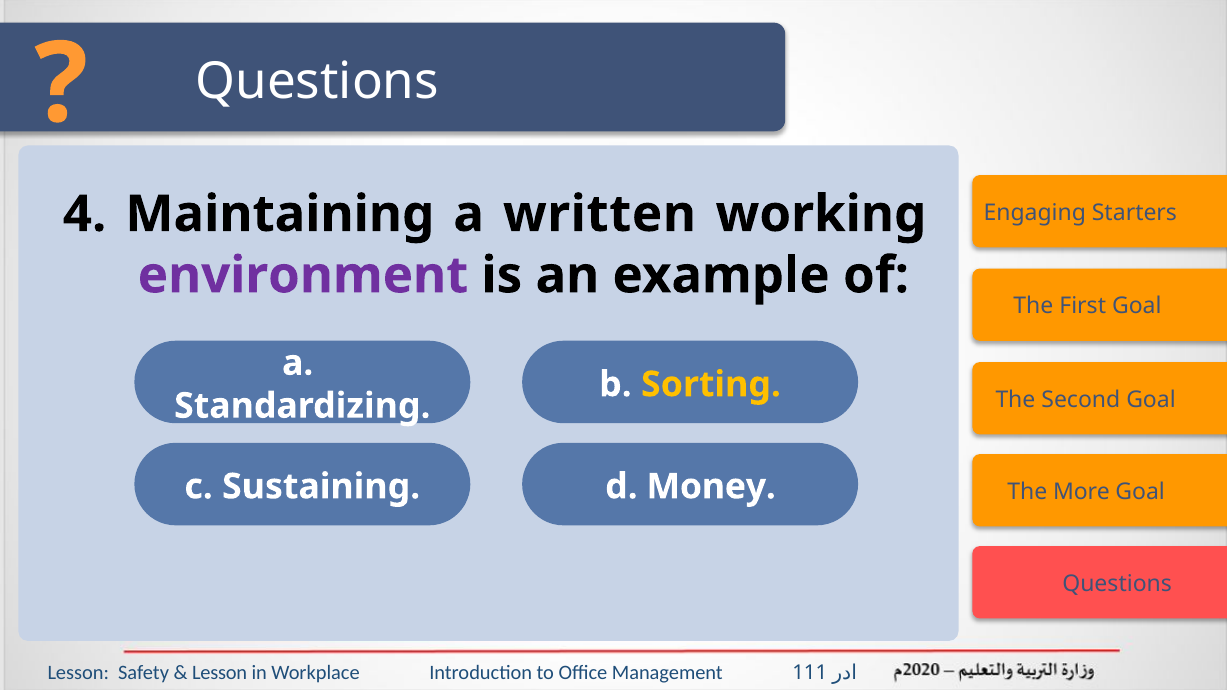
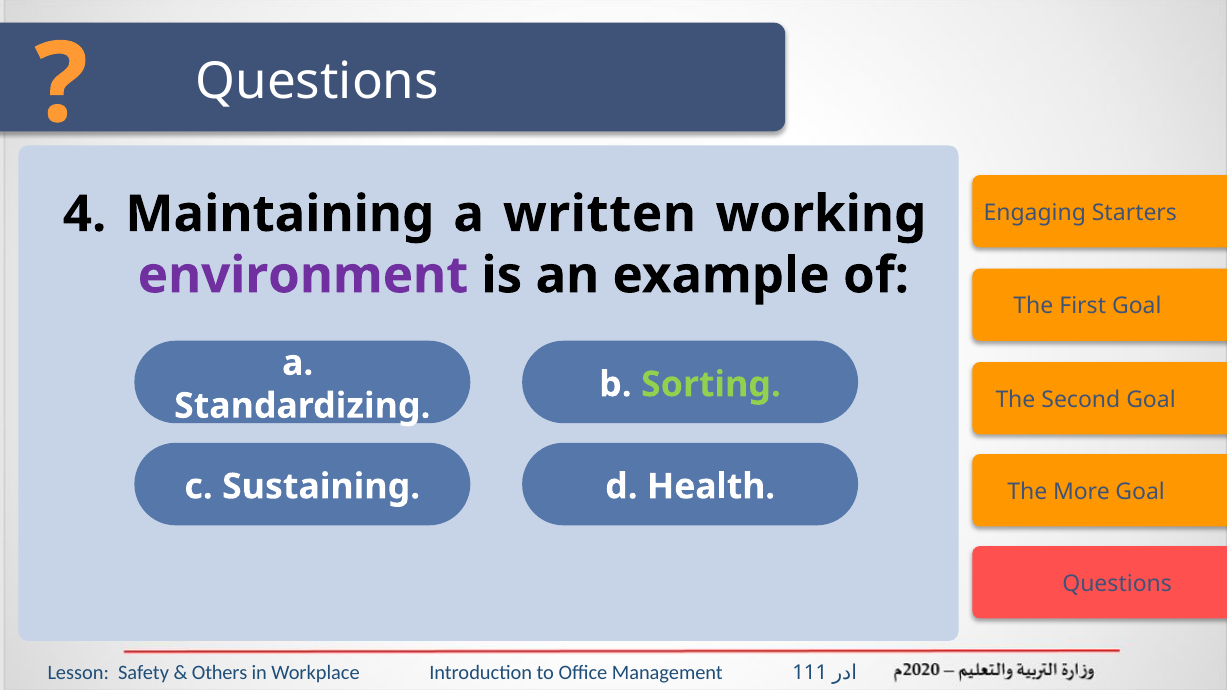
Sorting colour: yellow -> light green (711, 385)
Money: Money -> Health (711, 487)
Lesson: Lesson -> Others (220, 673)
